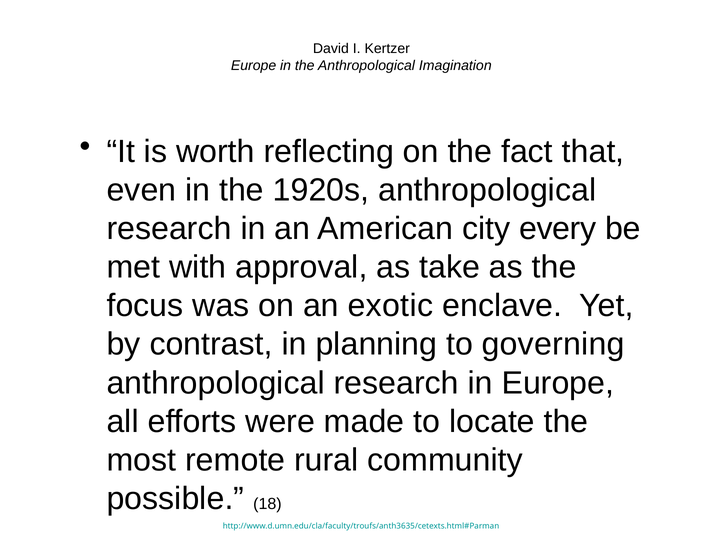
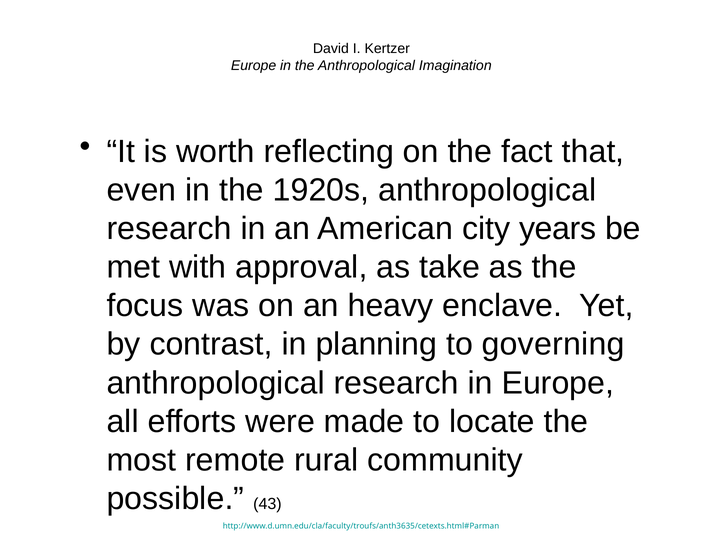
every: every -> years (558, 229)
exotic: exotic -> heavy (391, 306)
18: 18 -> 43 (267, 504)
